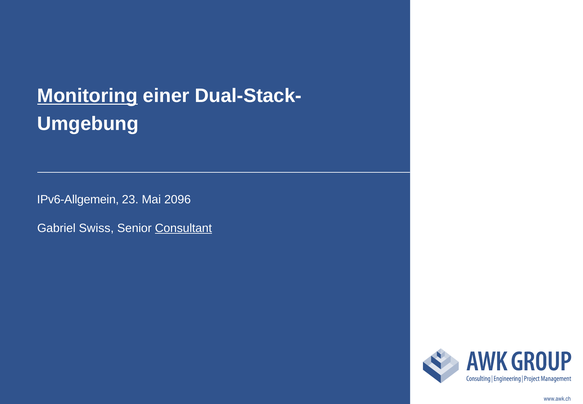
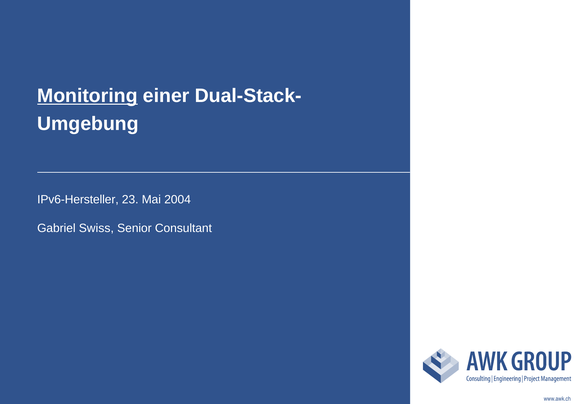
IPv6-Allgemein: IPv6-Allgemein -> IPv6-Hersteller (78, 199)
2096: 2096 -> 2004 (178, 199)
Consultant underline: present -> none (183, 228)
